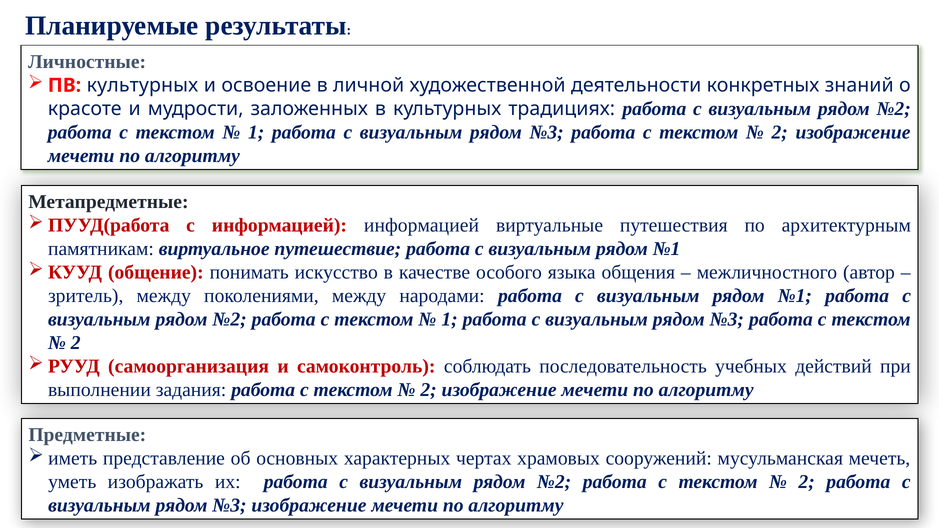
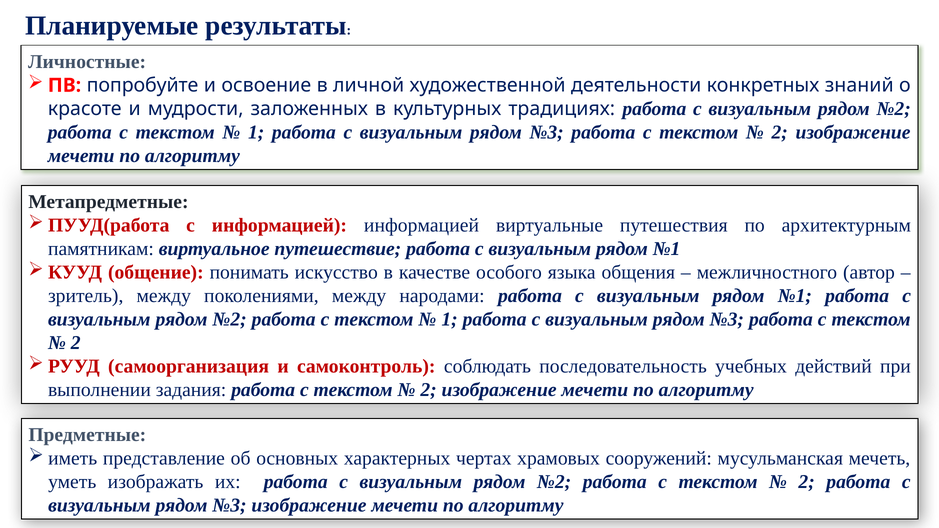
ПВ культурных: культурных -> попробуйте (143, 85)
